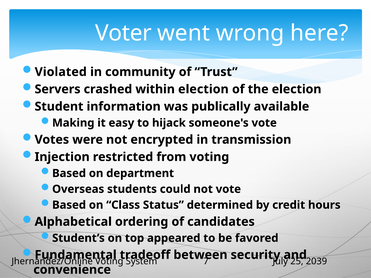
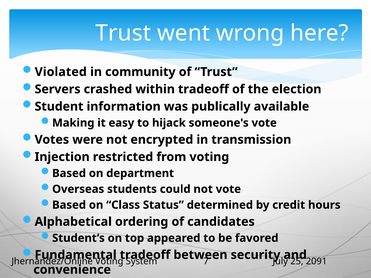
Voter: Voter -> Trust (123, 33)
within election: election -> tradeoff (203, 89)
2039: 2039 -> 2091 (316, 262)
